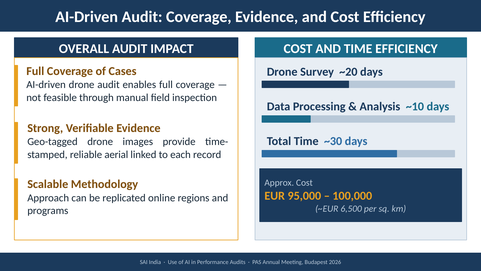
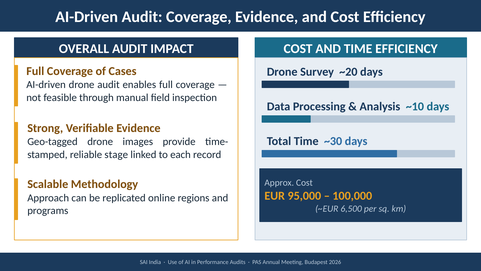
aerial: aerial -> stage (116, 154)
